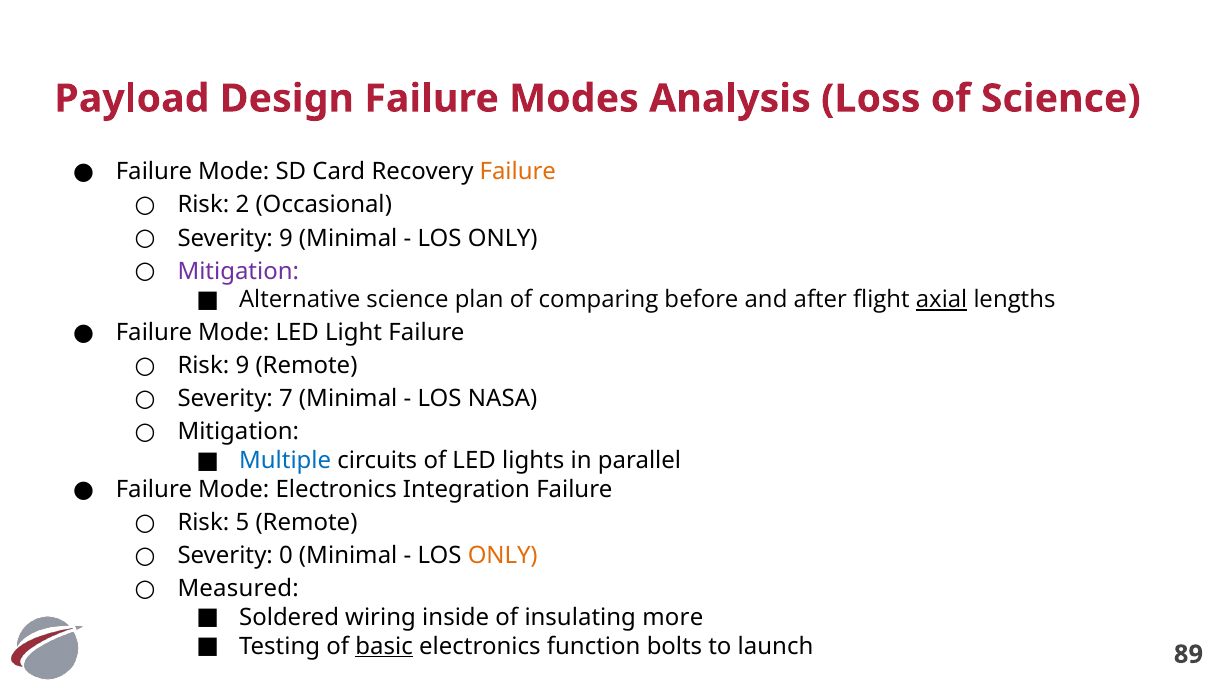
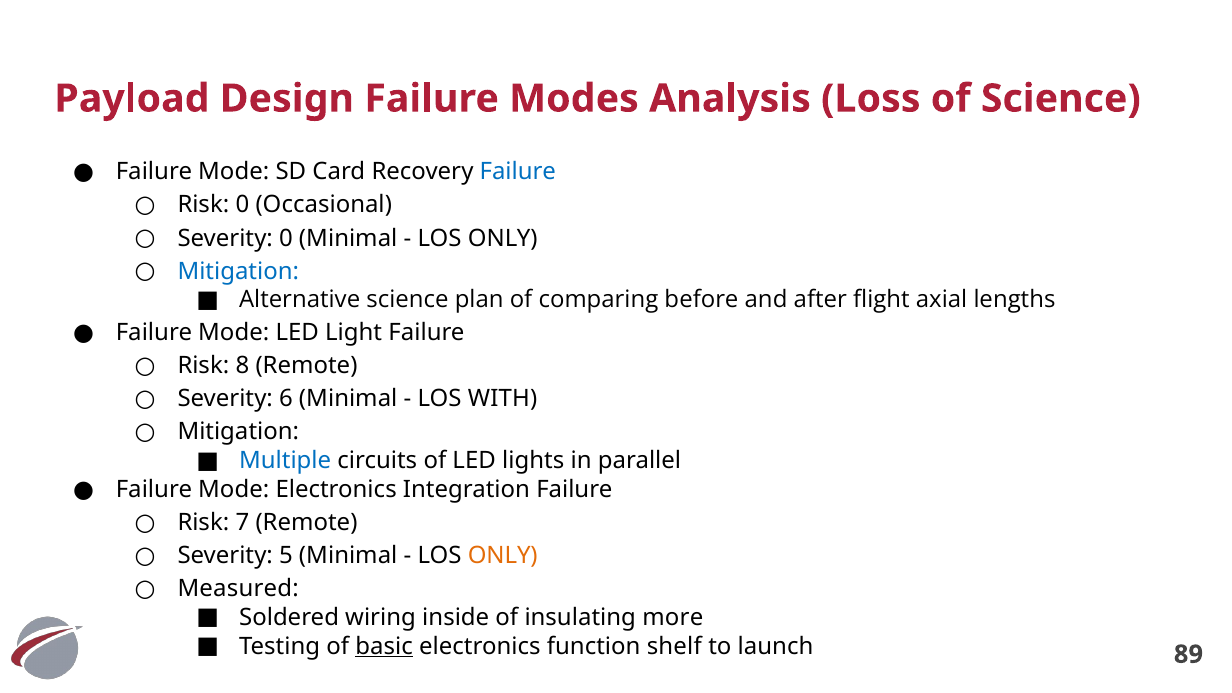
Failure colour: orange -> blue (518, 172)
Risk 2: 2 -> 0 (242, 205)
Severity 9: 9 -> 0 (286, 238)
Mitigation colour: purple -> blue (238, 271)
axial underline: present -> none (942, 300)
Risk 9: 9 -> 8 (242, 366)
7: 7 -> 6 (286, 399)
NASA: NASA -> WITH (503, 399)
5: 5 -> 7 (242, 523)
0: 0 -> 5 (286, 556)
bolts: bolts -> shelf (674, 646)
